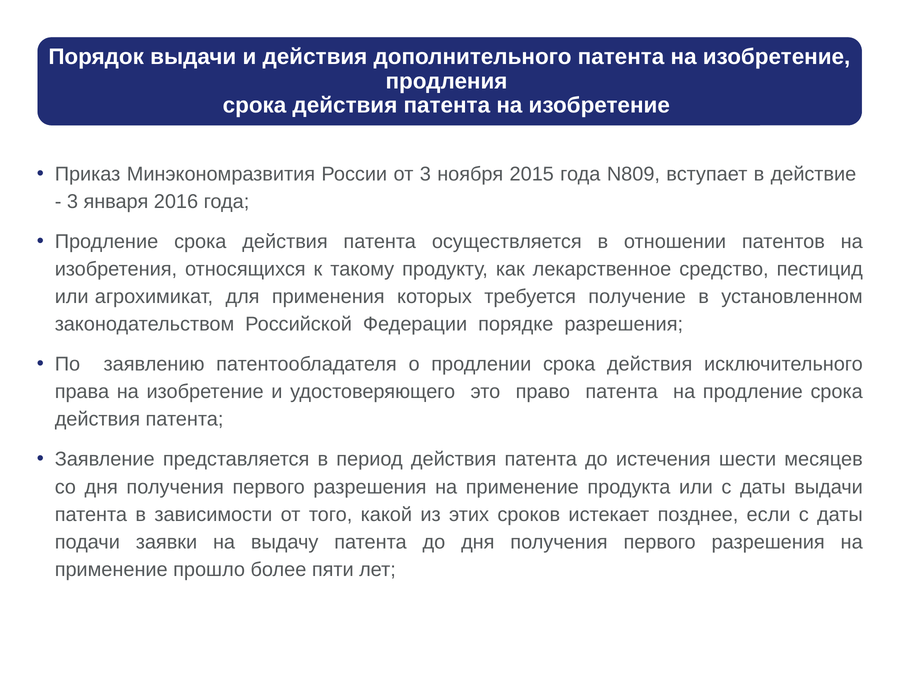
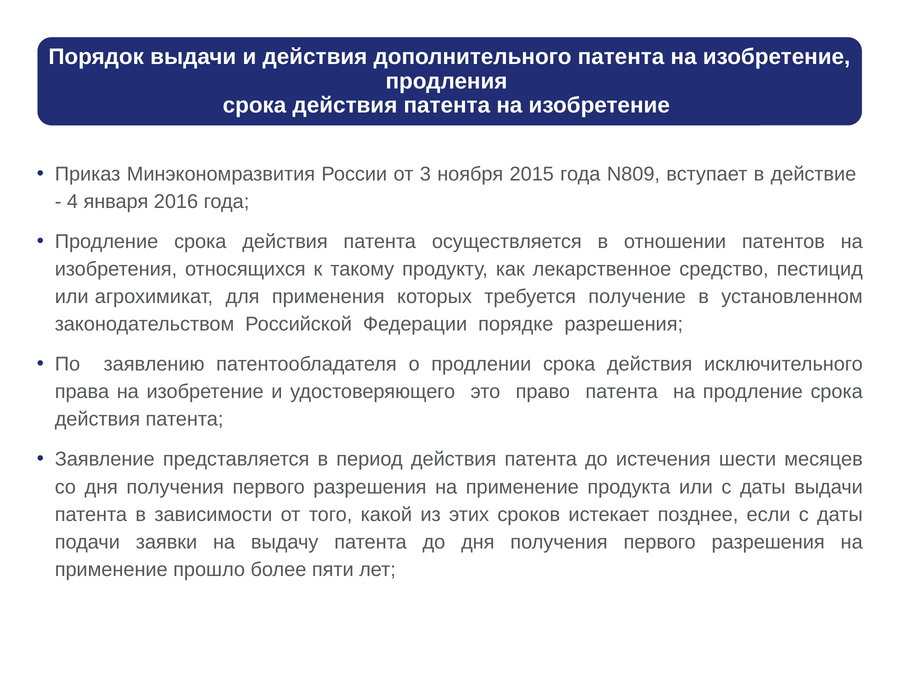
3: 3 -> 4 (72, 202)
